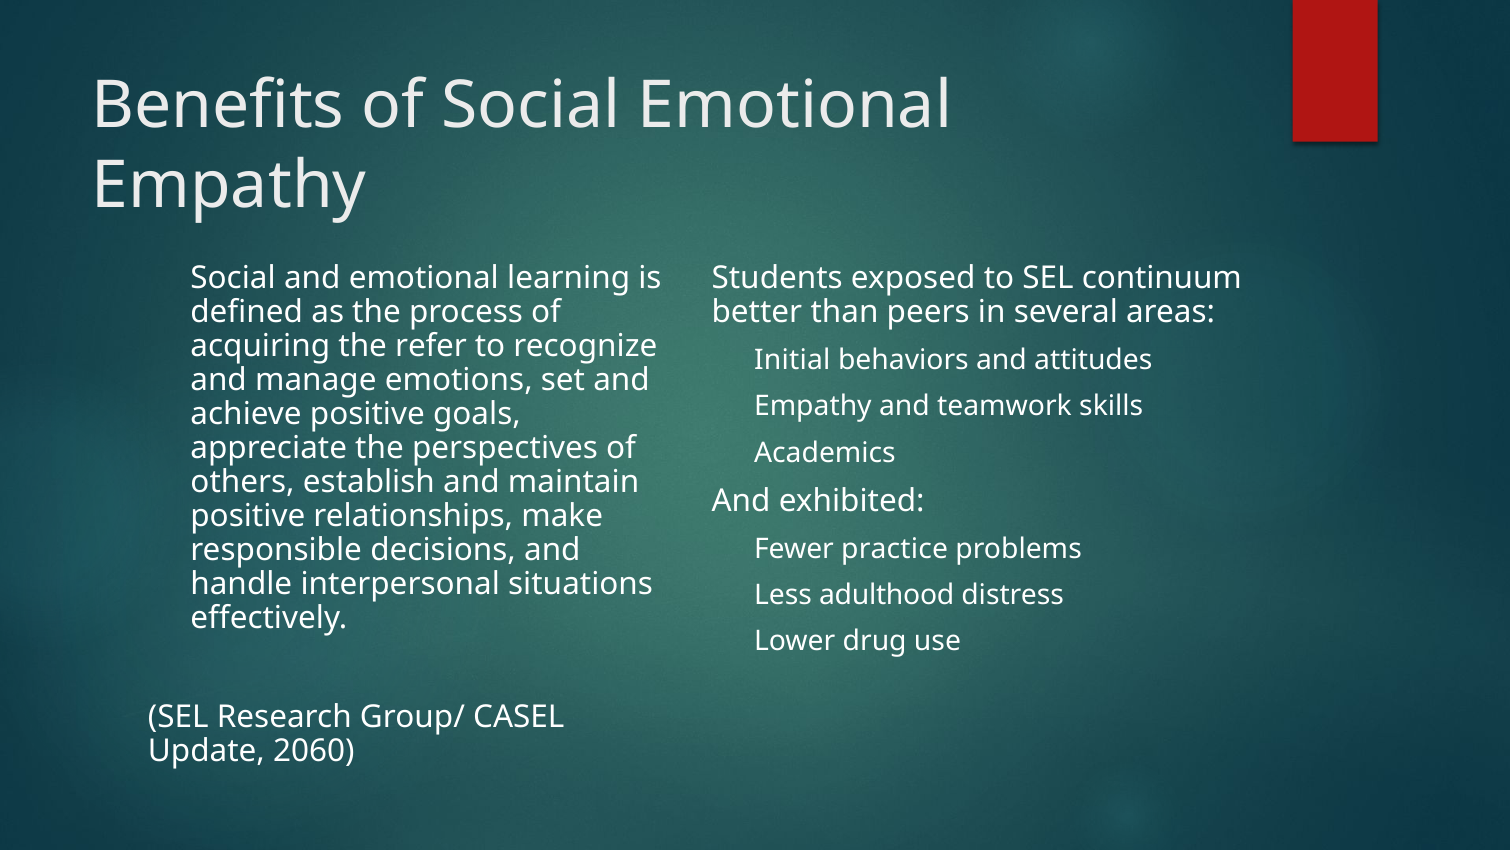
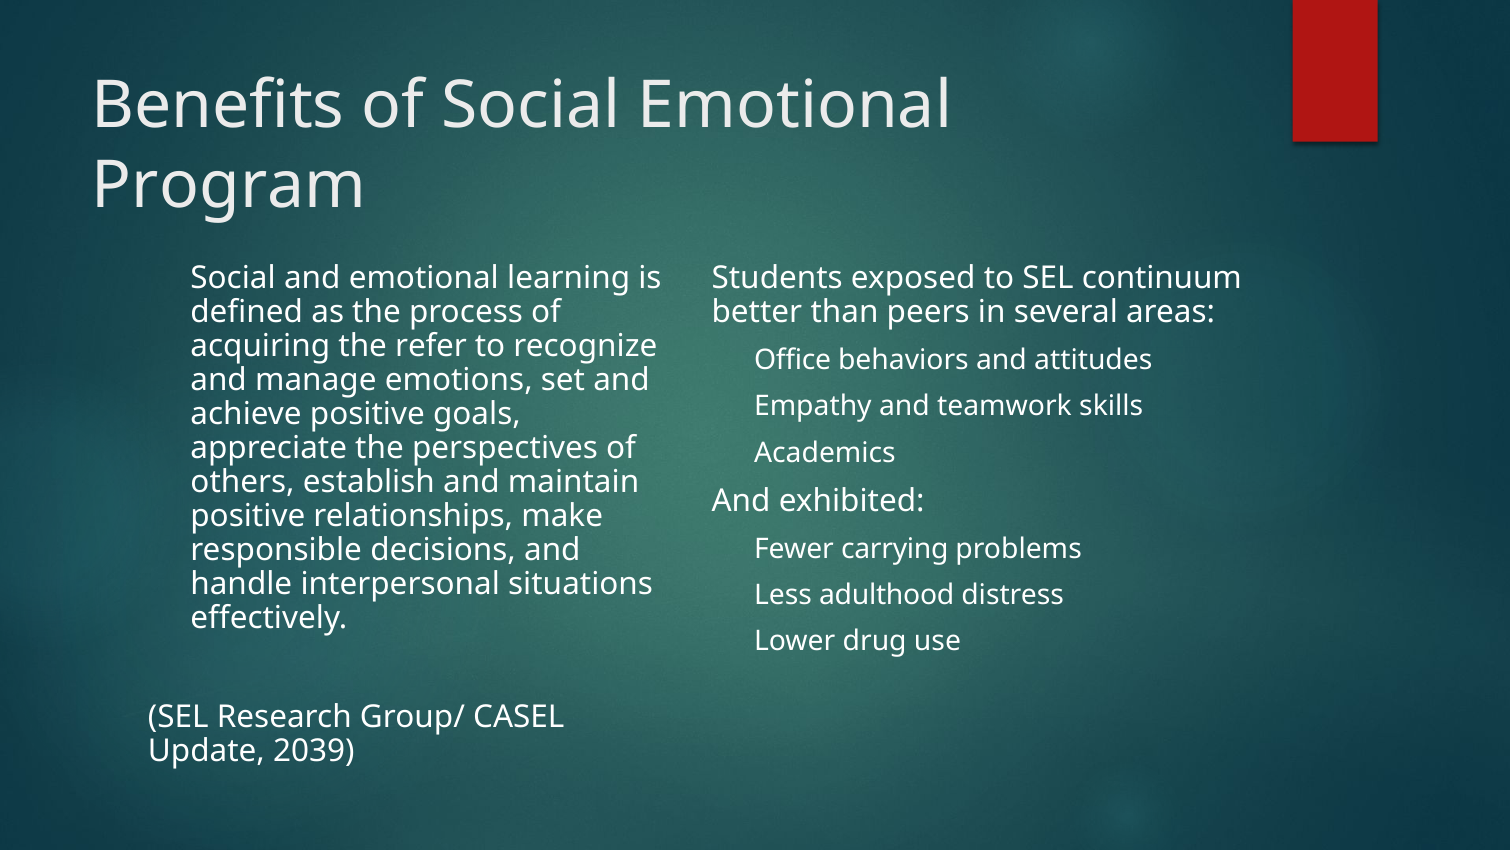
Empathy: Empathy -> Program (229, 185)
Initial: Initial -> Office (793, 360)
practice: practice -> carrying (895, 548)
2060: 2060 -> 2039 (314, 751)
